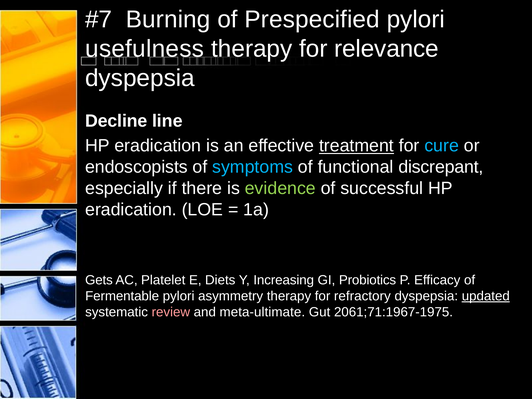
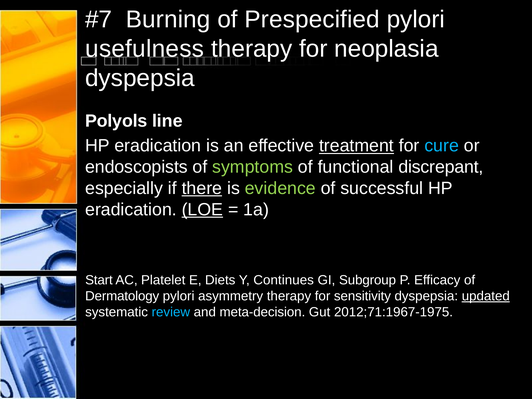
relevance: relevance -> neoplasia (386, 49)
Decline: Decline -> Polyols (116, 121)
symptoms colour: light blue -> light green (253, 167)
there underline: none -> present (202, 188)
LOE underline: none -> present (202, 210)
Gets: Gets -> Start (99, 280)
Increasing: Increasing -> Continues (284, 280)
Probiotics: Probiotics -> Subgroup (368, 280)
Fermentable: Fermentable -> Dermatology (122, 296)
refractory: refractory -> sensitivity (362, 296)
review colour: pink -> light blue (171, 312)
meta-ultimate: meta-ultimate -> meta-decision (262, 312)
2061;71:1967-1975: 2061;71:1967-1975 -> 2012;71:1967-1975 (393, 312)
